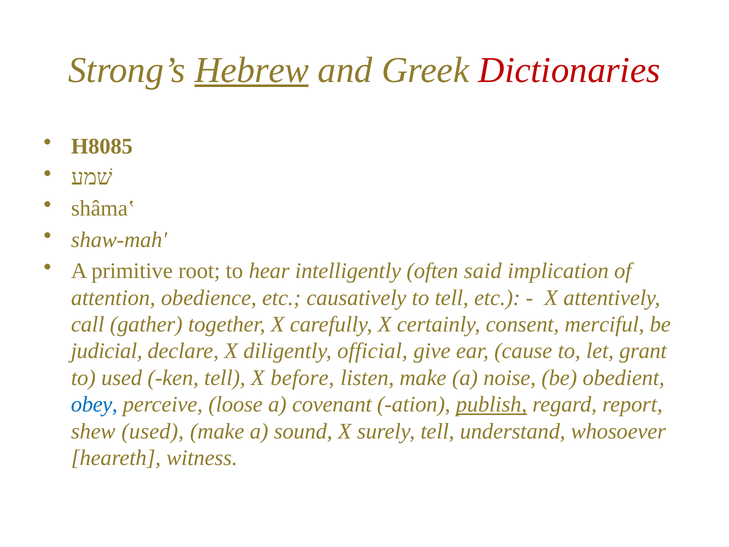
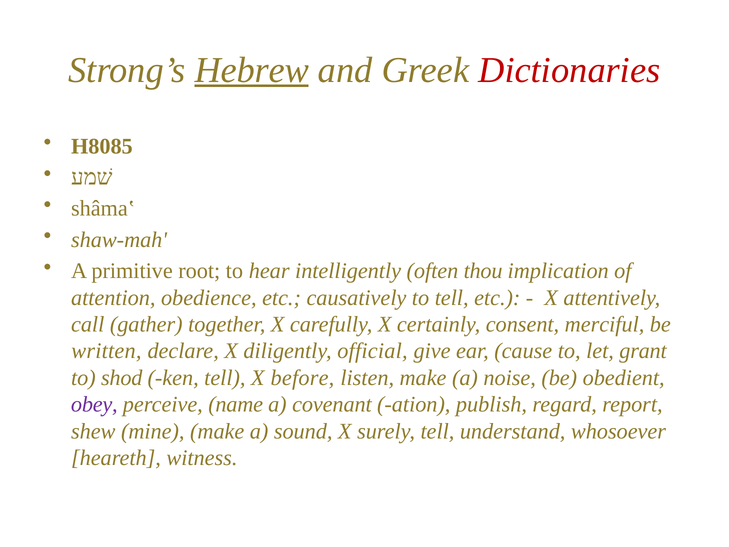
said: said -> thou (483, 271)
judicial: judicial -> written (106, 351)
to used: used -> shod (122, 378)
obey colour: blue -> purple (94, 404)
loose: loose -> name (236, 404)
publish underline: present -> none (491, 404)
shew used: used -> mine (153, 431)
